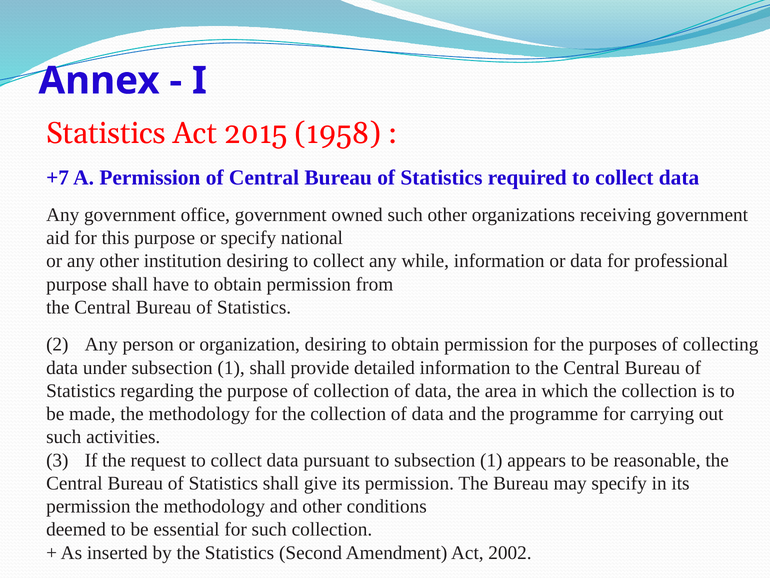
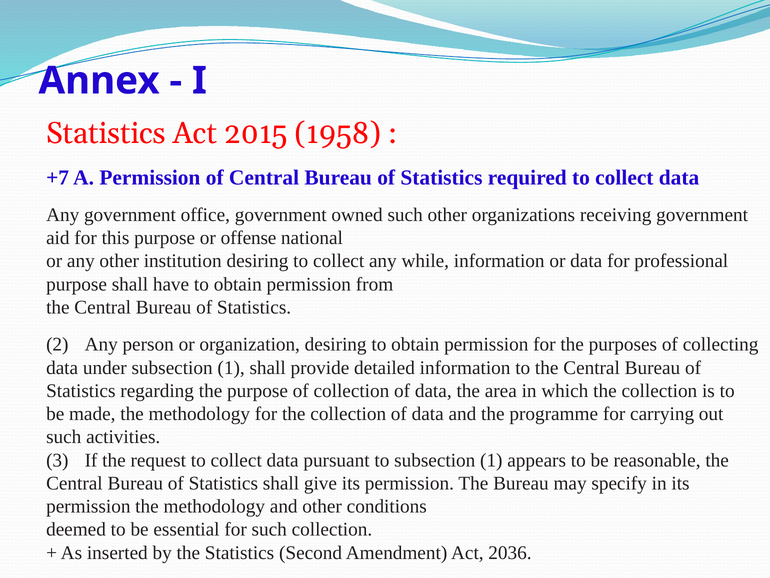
or specify: specify -> offense (249, 238)
2002: 2002 -> 2036 (510, 552)
